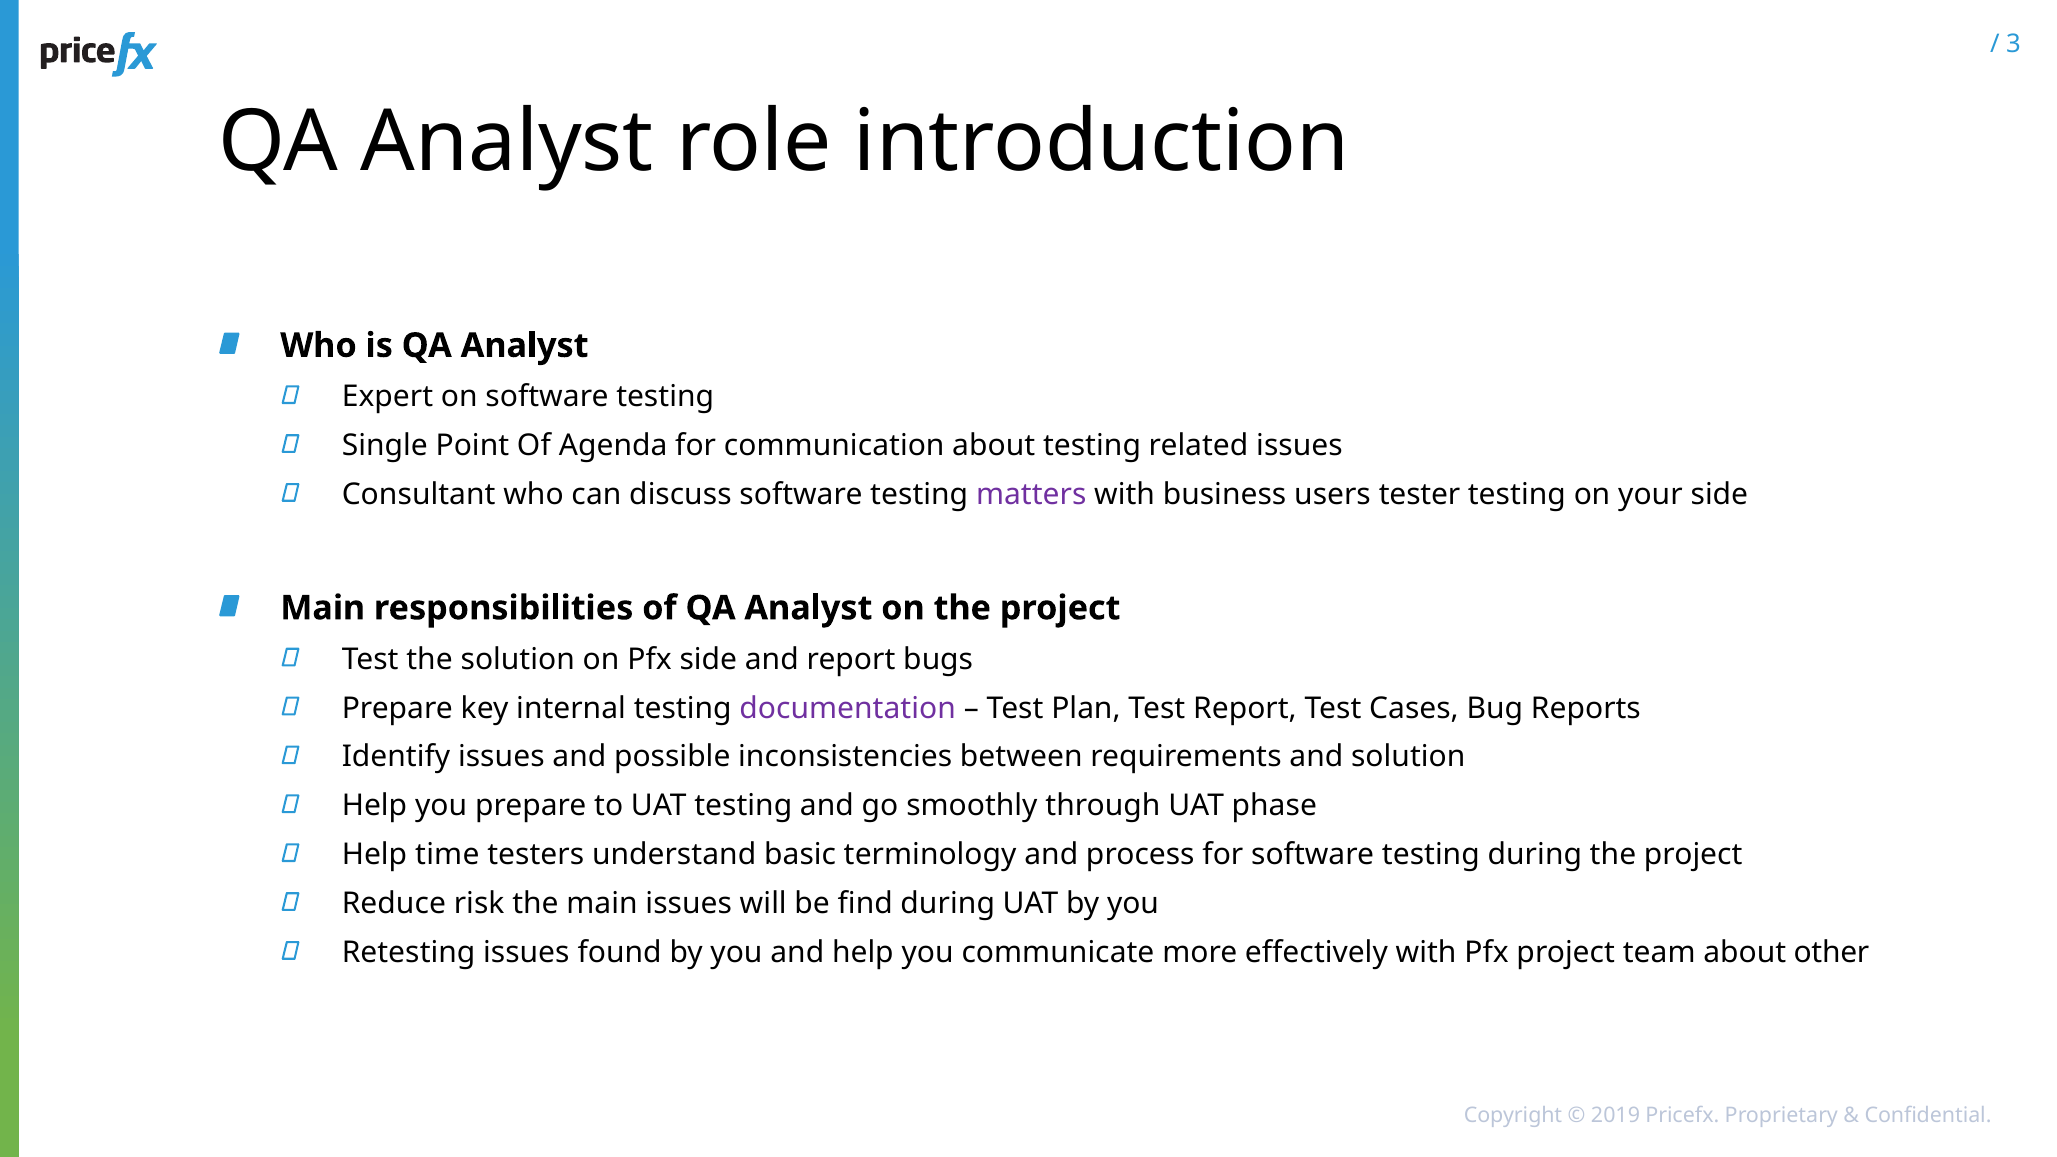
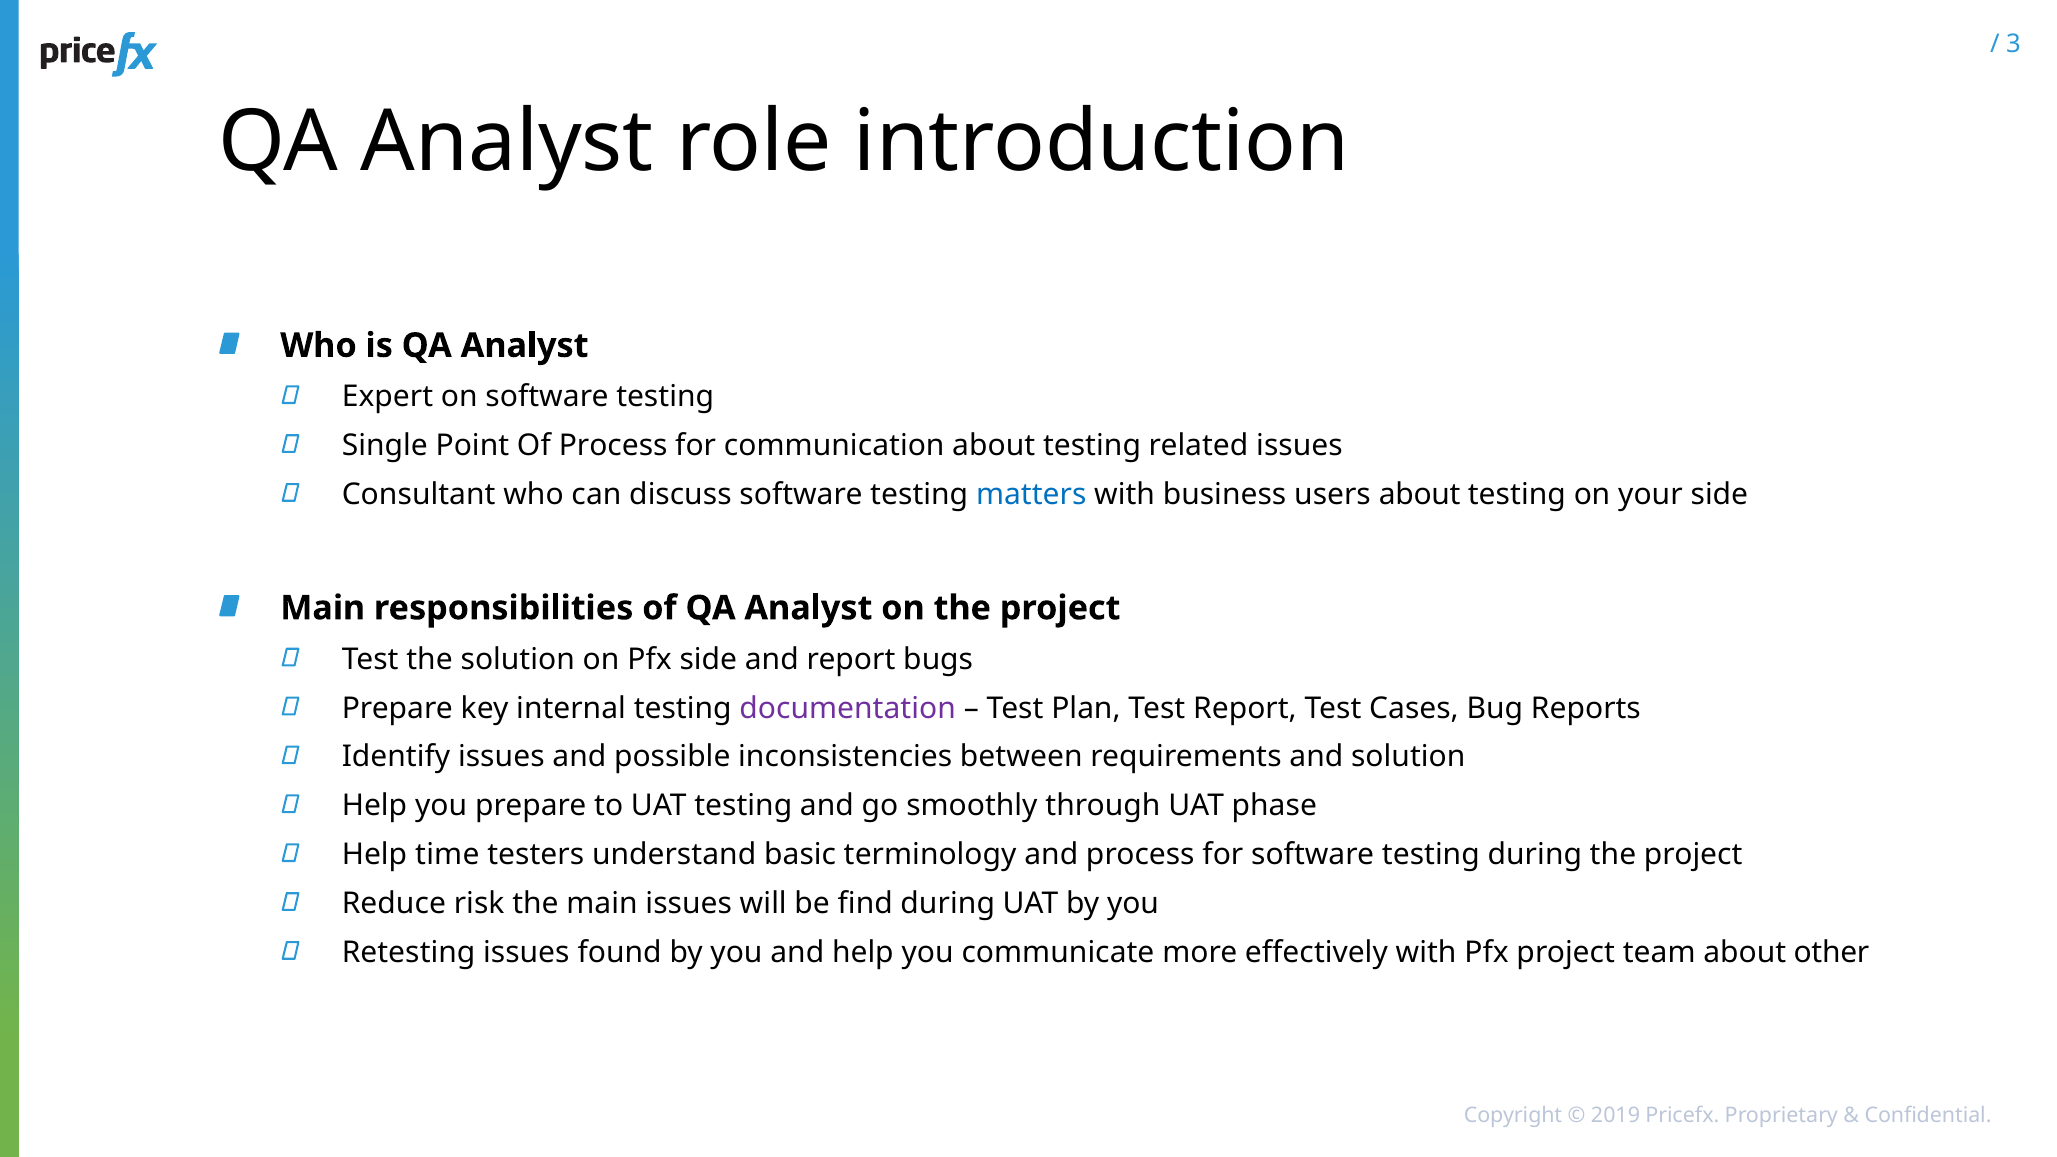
Of Agenda: Agenda -> Process (613, 446)
matters colour: purple -> blue (1031, 495)
users tester: tester -> about (1420, 495)
